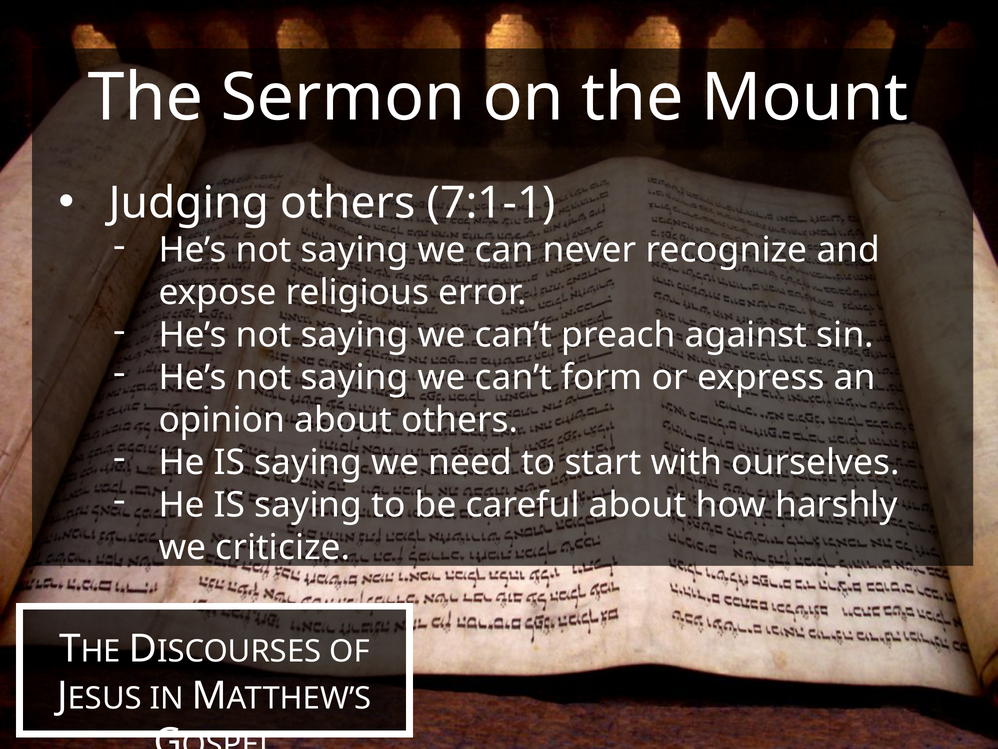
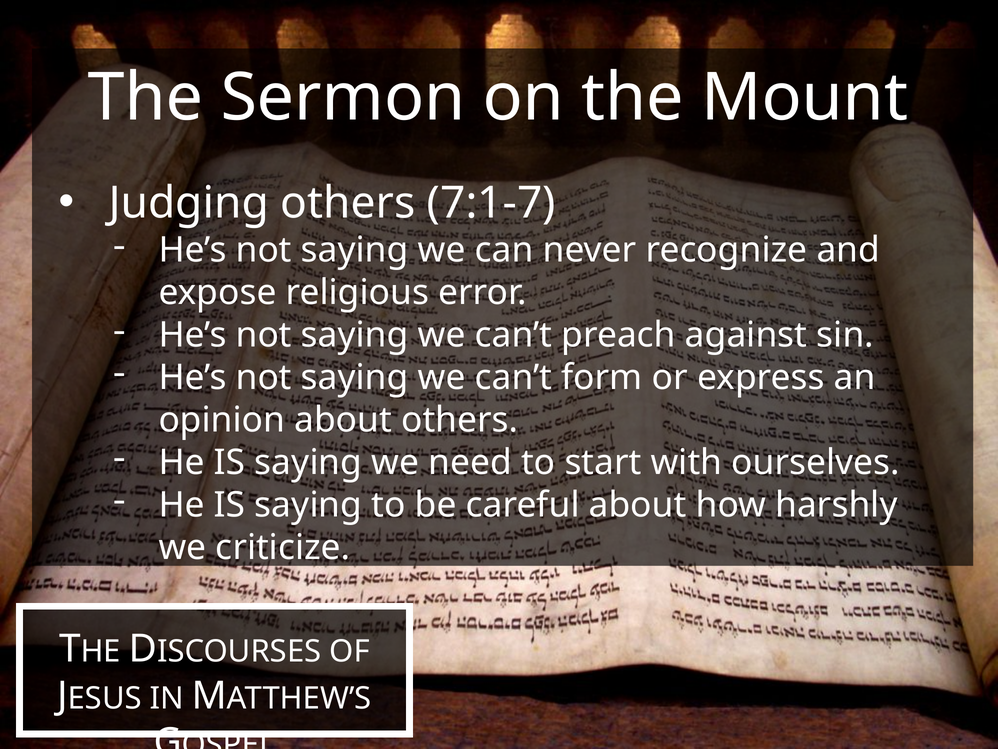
7:1-1: 7:1-1 -> 7:1-7 (491, 203)
